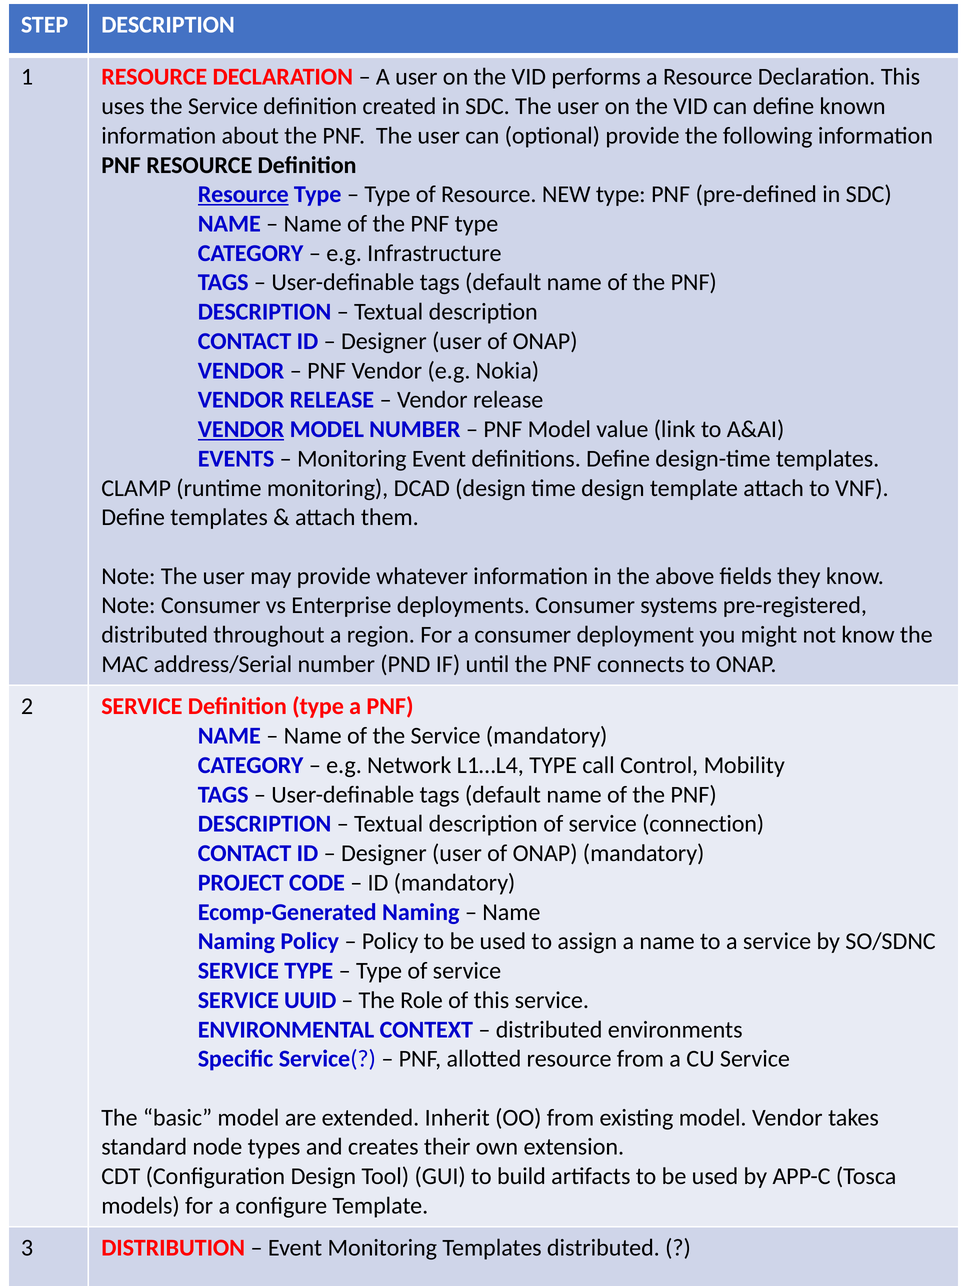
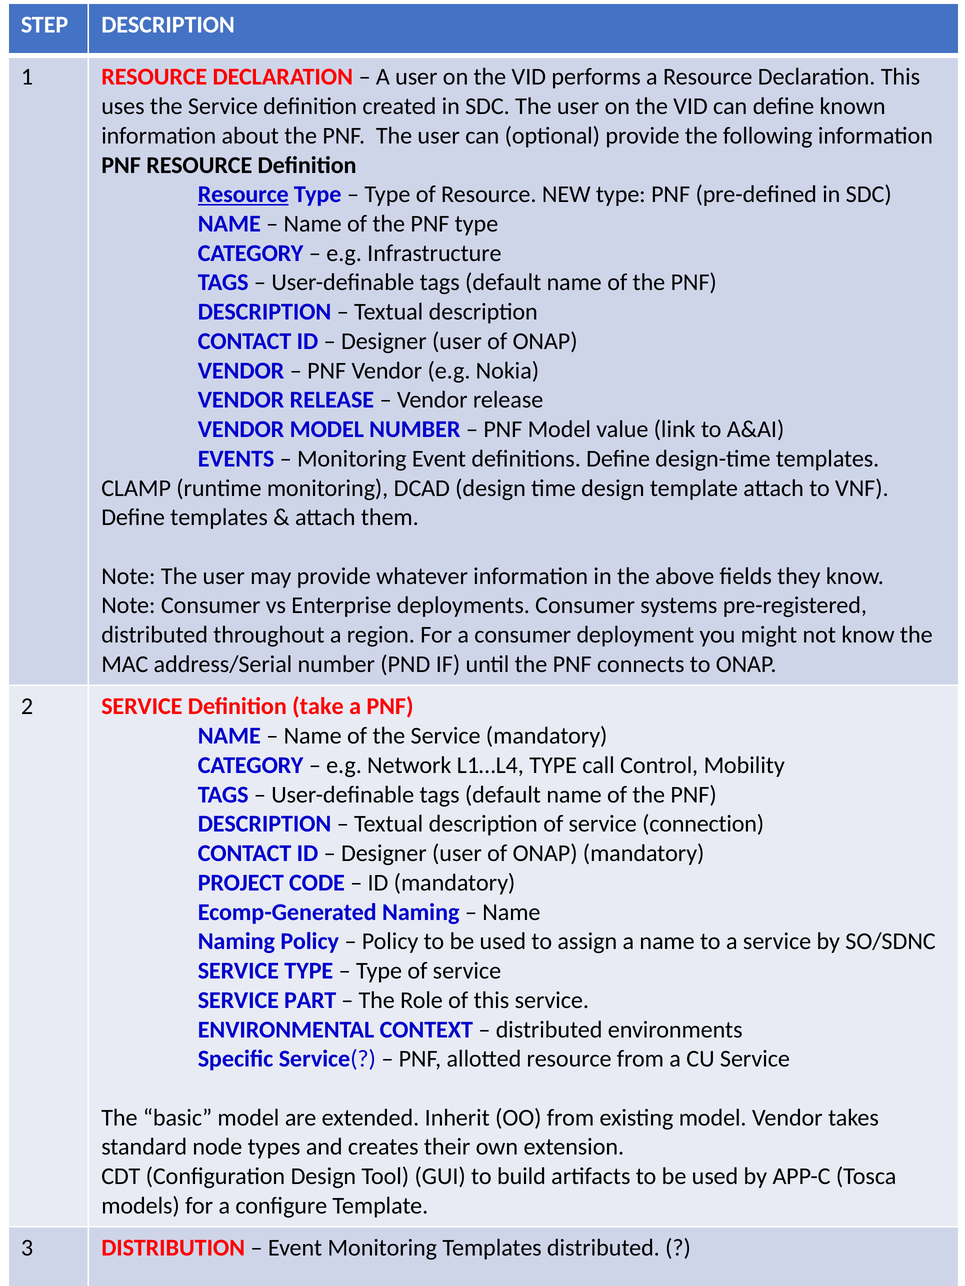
VENDOR underline: present -> none (241, 430)
Definition type: type -> take (318, 707)
UUID: UUID -> PART (310, 1001)
